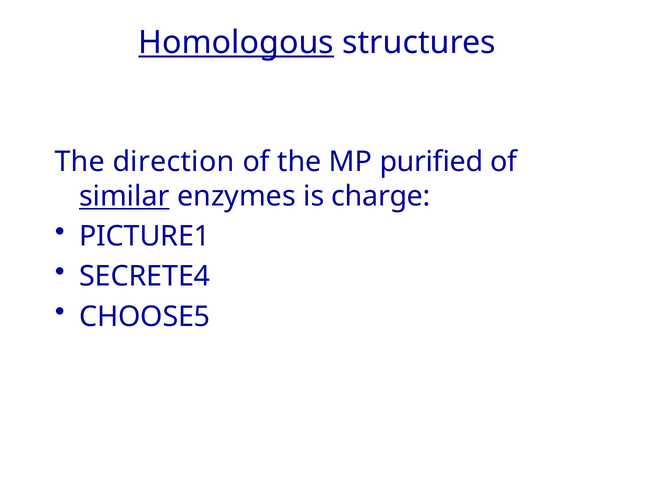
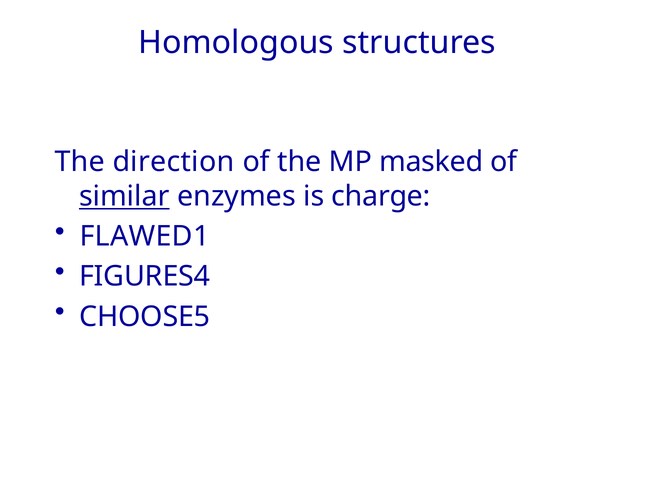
Homologous underline: present -> none (236, 43)
purified: purified -> masked (431, 162)
PICTURE1: PICTURE1 -> FLAWED1 (145, 237)
SECRETE4: SECRETE4 -> FIGURES4 (145, 277)
